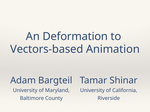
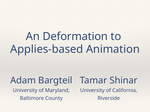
Vectors-based: Vectors-based -> Applies-based (47, 49)
